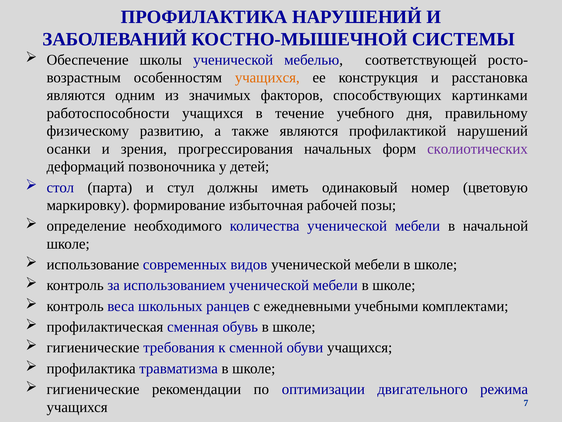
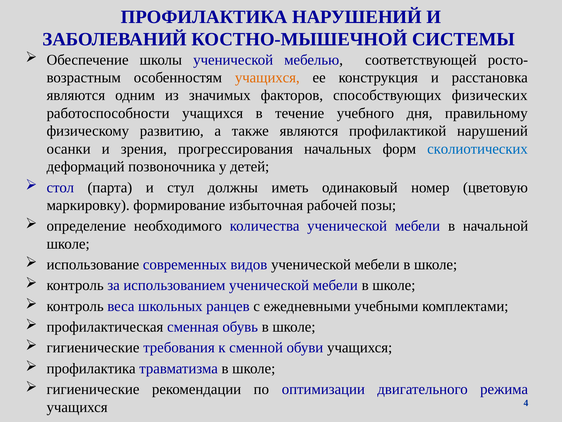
картинками: картинками -> физических (490, 95)
сколиотических colour: purple -> blue (477, 149)
7: 7 -> 4 (526, 403)
